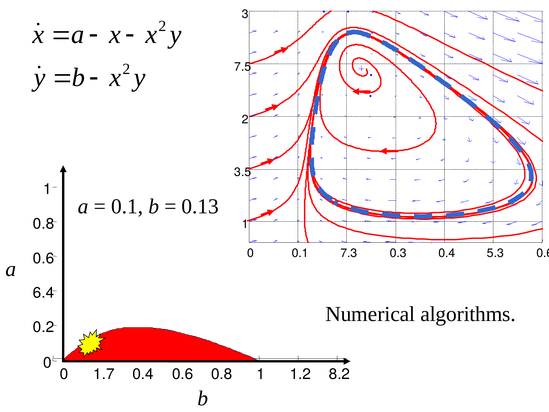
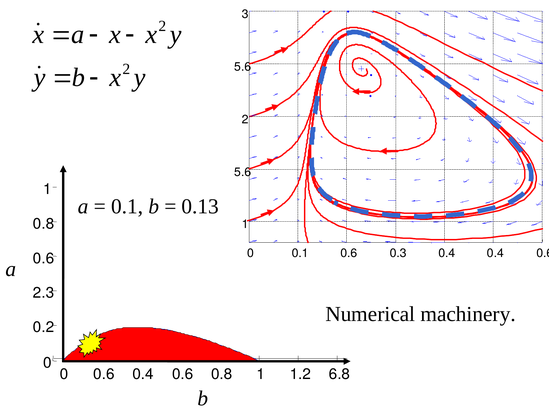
7.5: 7.5 -> 5.6 (243, 67)
3.5: 3.5 -> 5.6 (243, 172)
0.1 7.3: 7.3 -> 0.6 (349, 253)
0.4 5.3: 5.3 -> 0.4 (495, 253)
6.4: 6.4 -> 2.3 (44, 293)
algorithms: algorithms -> machinery (468, 314)
0 1.7: 1.7 -> 0.6 (104, 374)
8.2: 8.2 -> 6.8 (339, 374)
